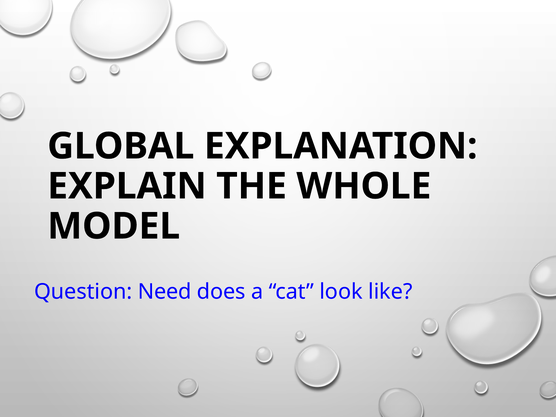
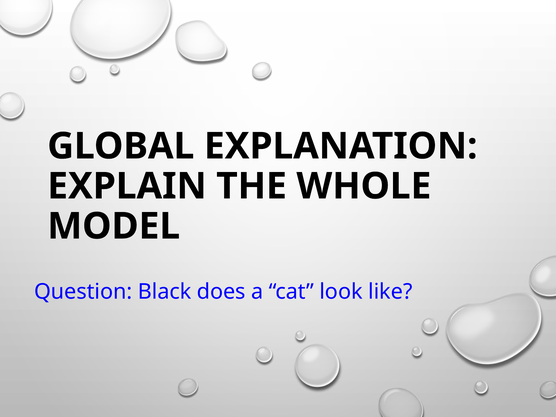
Need: Need -> Black (165, 292)
